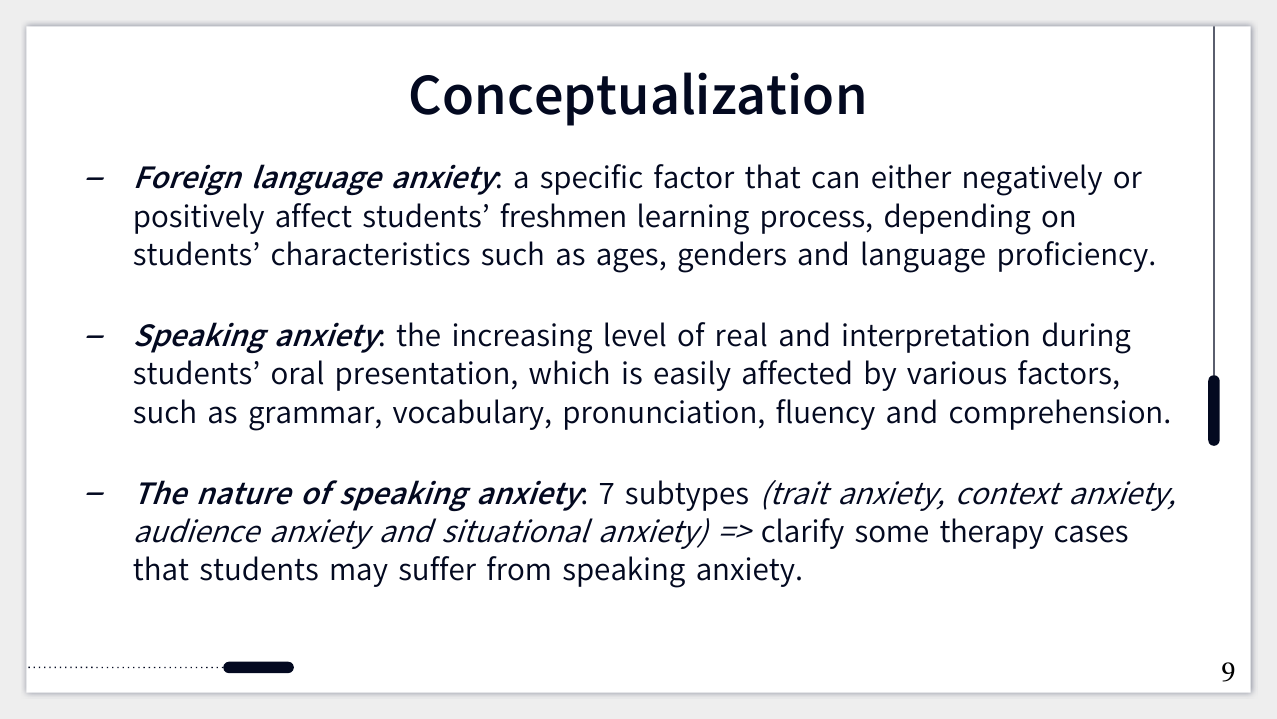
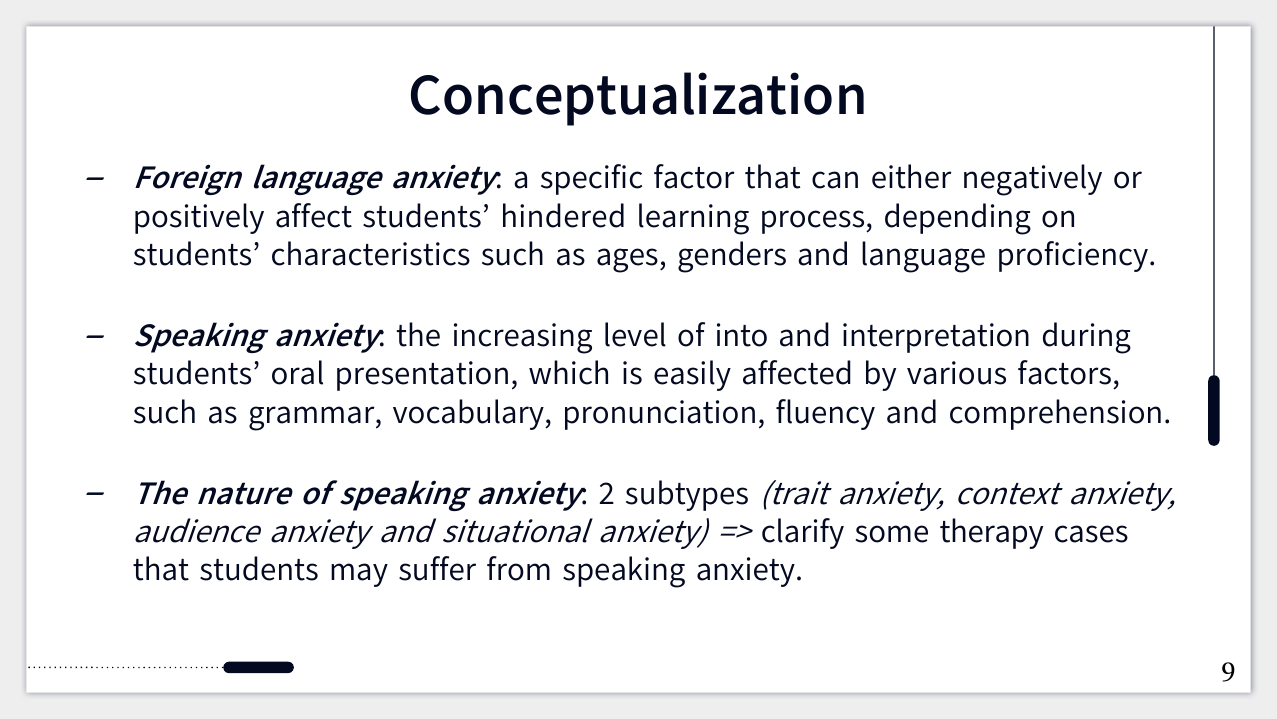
freshmen: freshmen -> hindered (563, 216)
real: real -> into (742, 336)
7: 7 -> 2 (607, 493)
